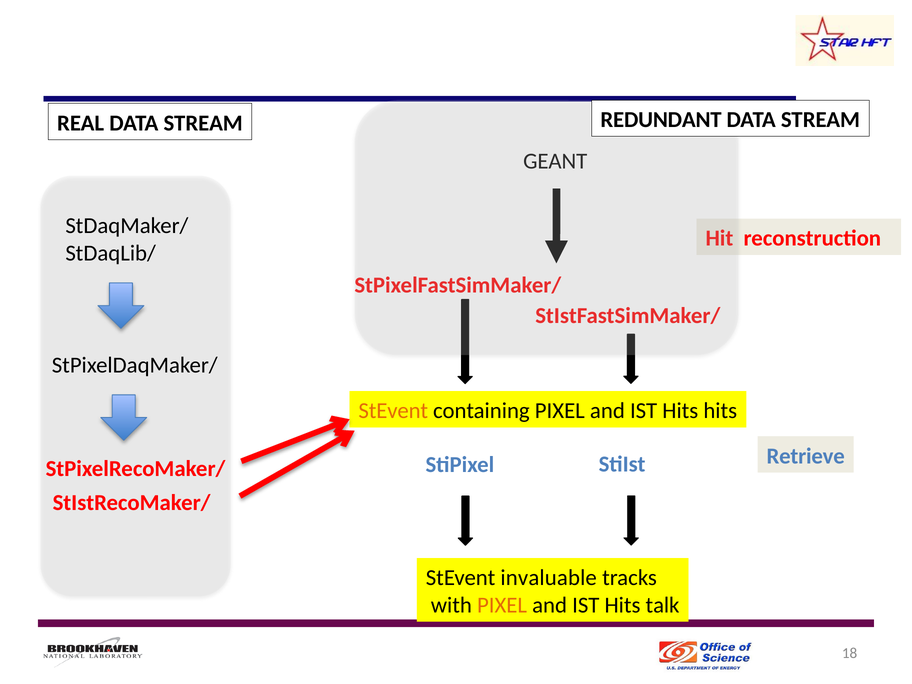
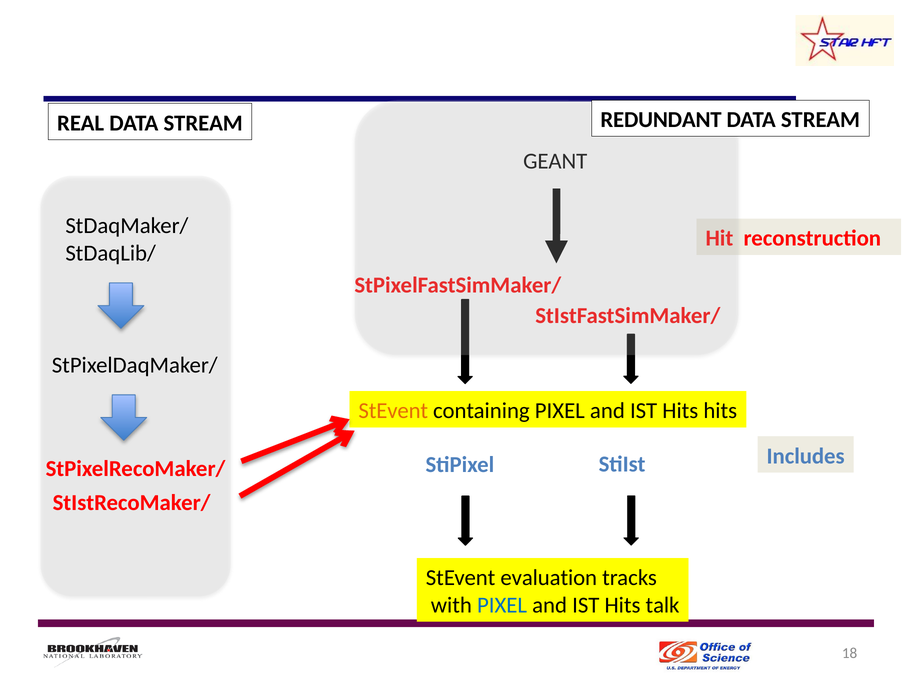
Retrieve: Retrieve -> Includes (806, 456)
invaluable: invaluable -> evaluation (549, 578)
PIXEL colour: orange -> blue (502, 605)
